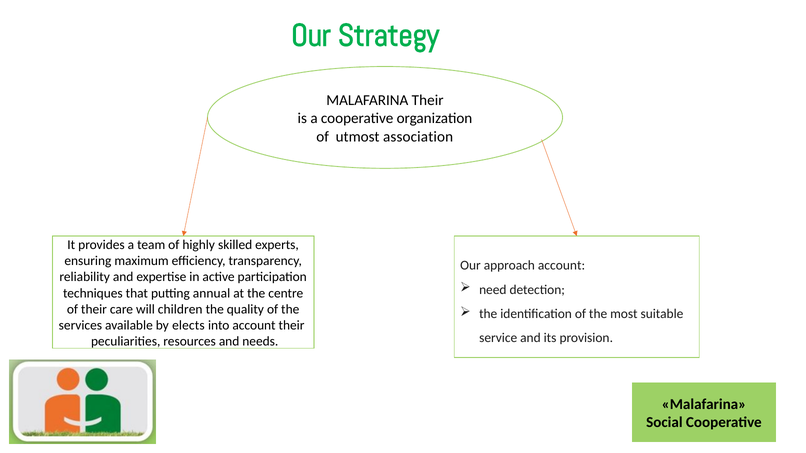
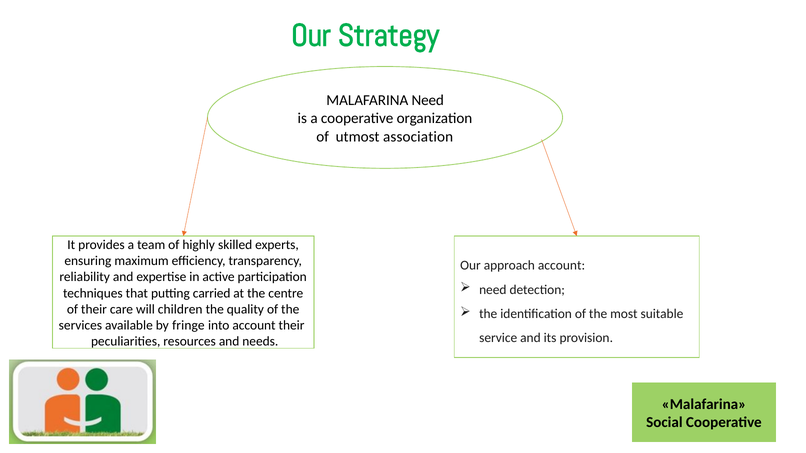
MALAFARINA Their: Their -> Need (428, 100)
annual: annual -> carried (212, 293)
elects: elects -> fringe (188, 326)
